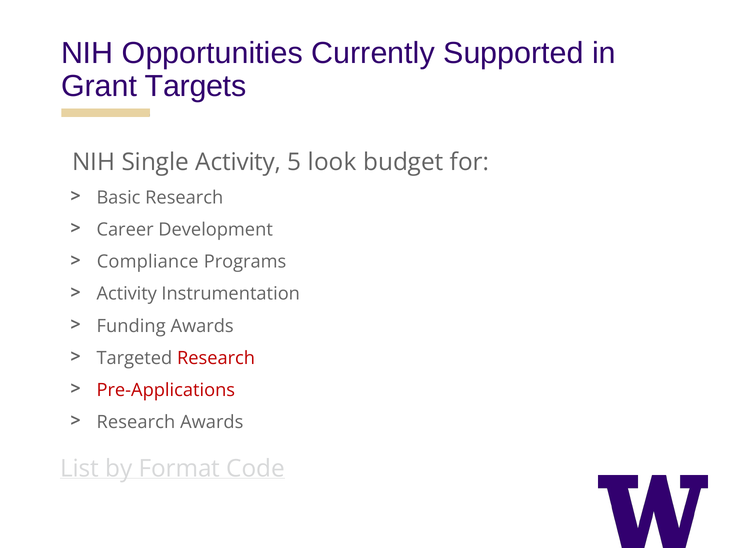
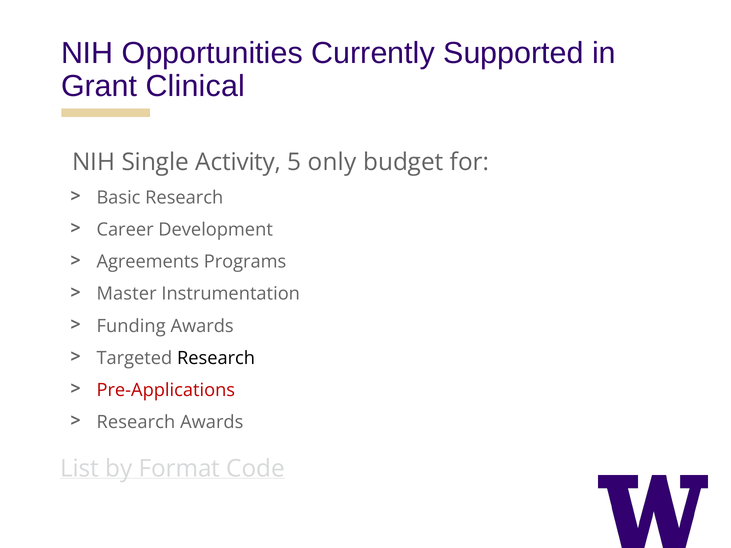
Targets: Targets -> Clinical (195, 86)
look: look -> only (332, 162)
Compliance: Compliance -> Agreements (148, 262)
Activity: Activity -> Master (127, 294)
Research colour: red -> black (216, 358)
